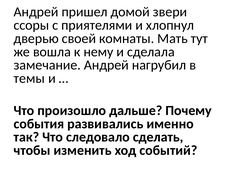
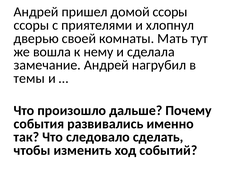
домой звери: звери -> ссоры (170, 12)
